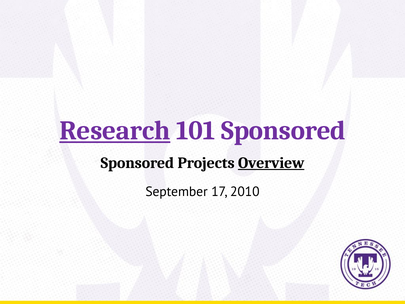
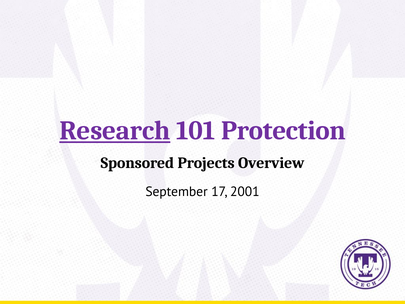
101 Sponsored: Sponsored -> Protection (283, 130)
Overview underline: present -> none (271, 163)
2010: 2010 -> 2001 (245, 192)
